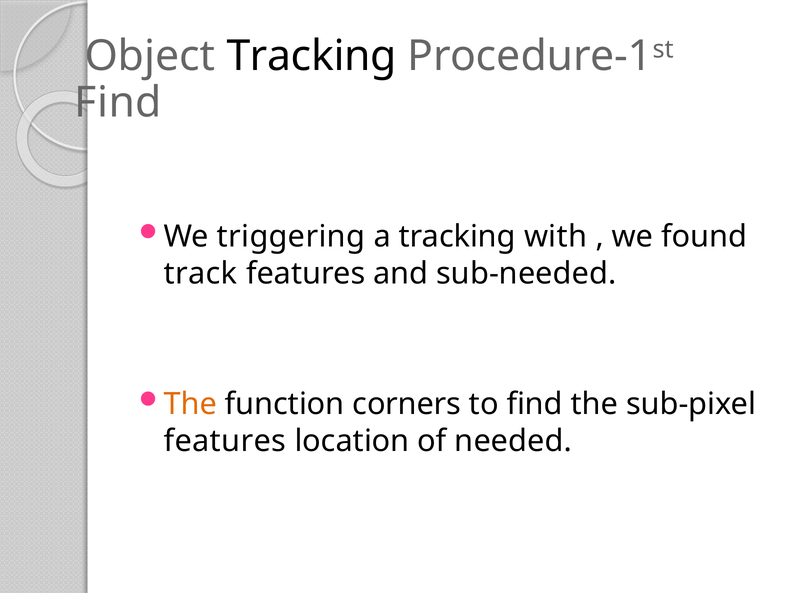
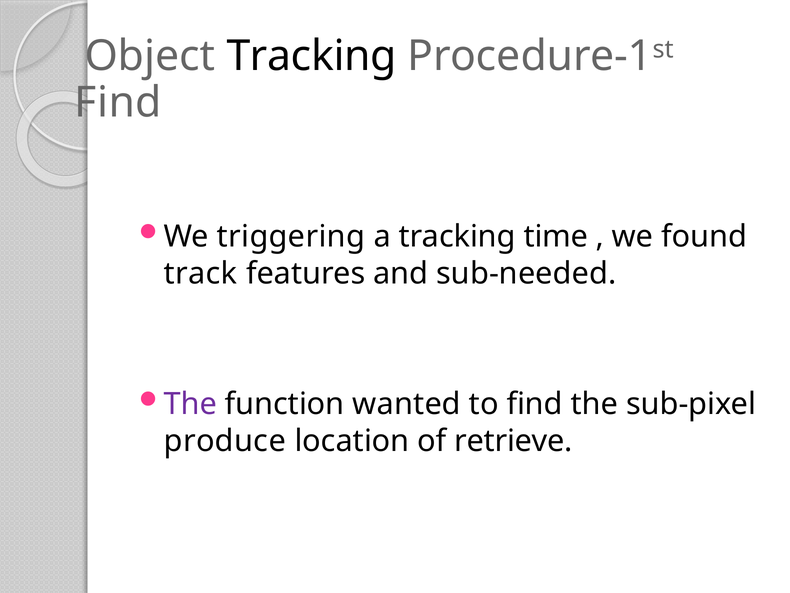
with: with -> time (556, 237)
The colour: orange -> purple (190, 404)
corners: corners -> wanted (407, 404)
features: features -> produce (225, 441)
needed: needed -> retrieve (513, 441)
